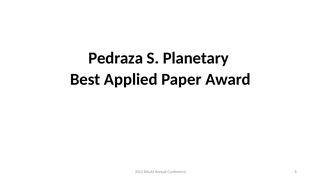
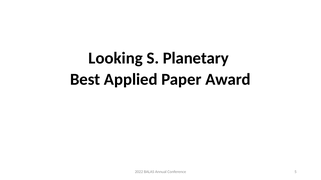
Pedraza: Pedraza -> Looking (116, 58)
